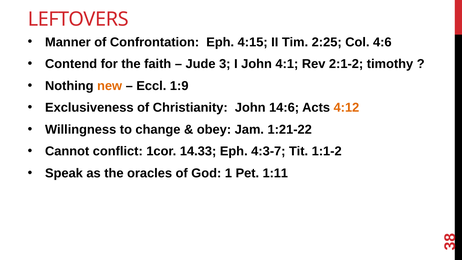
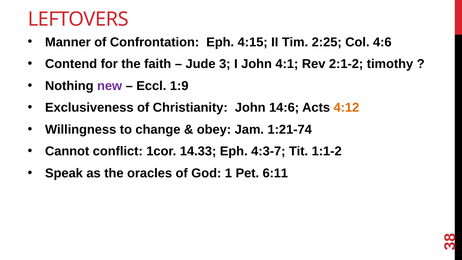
new colour: orange -> purple (110, 86)
1:21-22: 1:21-22 -> 1:21-74 (290, 130)
1:11: 1:11 -> 6:11 (275, 173)
